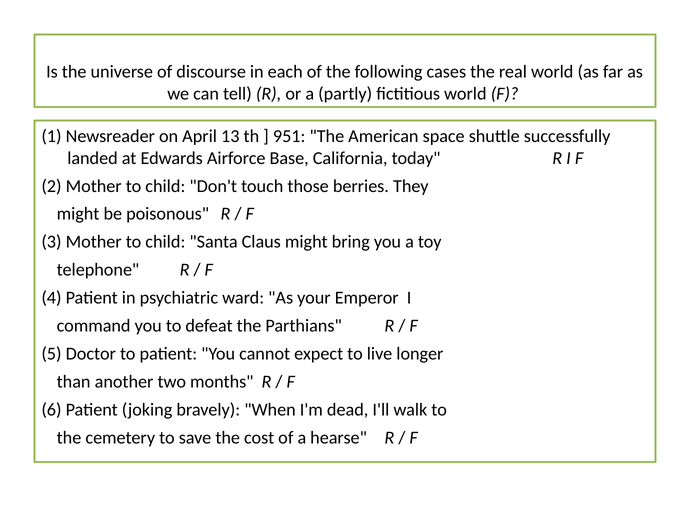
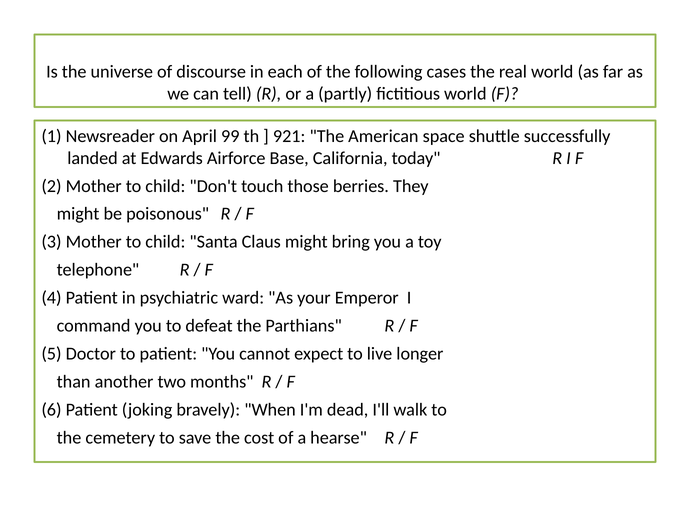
13: 13 -> 99 (230, 136)
951: 951 -> 921 (289, 136)
